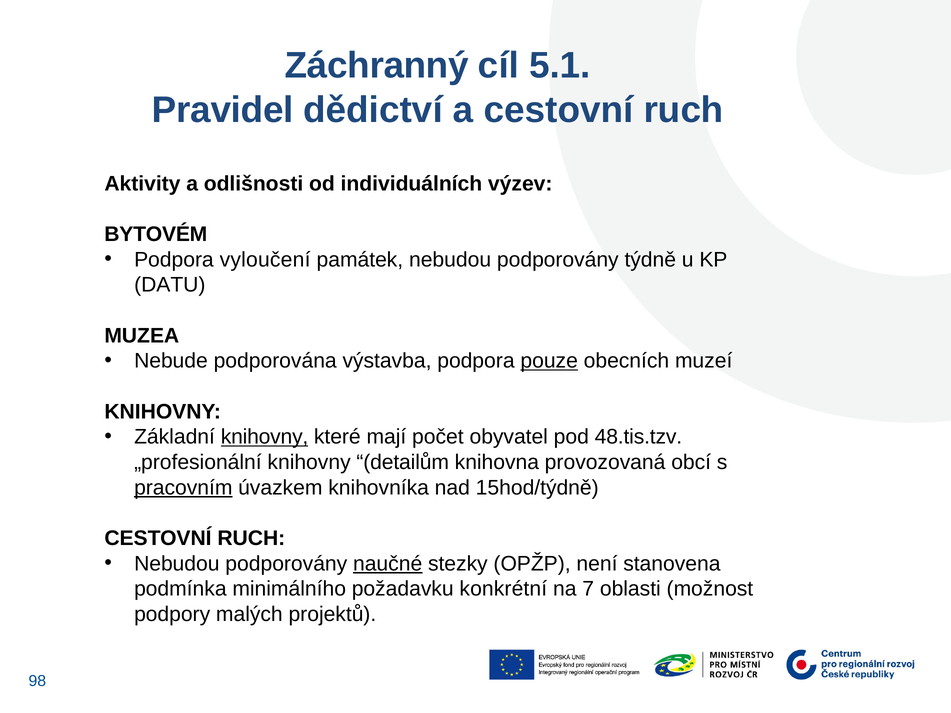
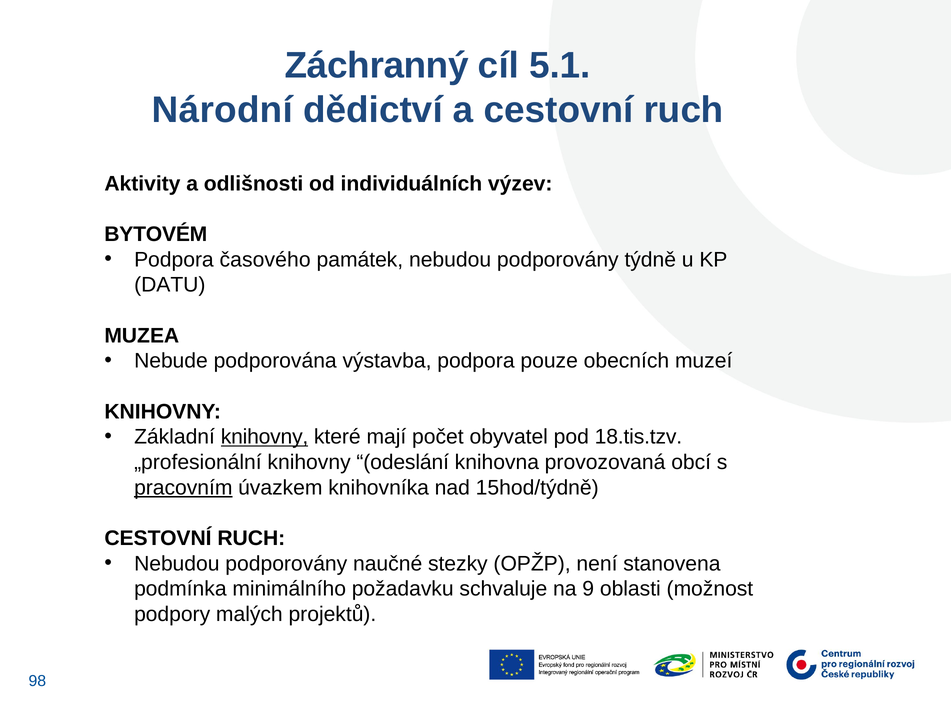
Pravidel: Pravidel -> Národní (222, 110)
vyloučení: vyloučení -> časového (265, 260)
pouze underline: present -> none (549, 361)
48.tis.tzv: 48.tis.tzv -> 18.tis.tzv (638, 437)
detailům: detailům -> odeslání (403, 462)
naučné underline: present -> none (388, 564)
konkrétní: konkrétní -> schvaluje (503, 589)
7: 7 -> 9 (588, 589)
